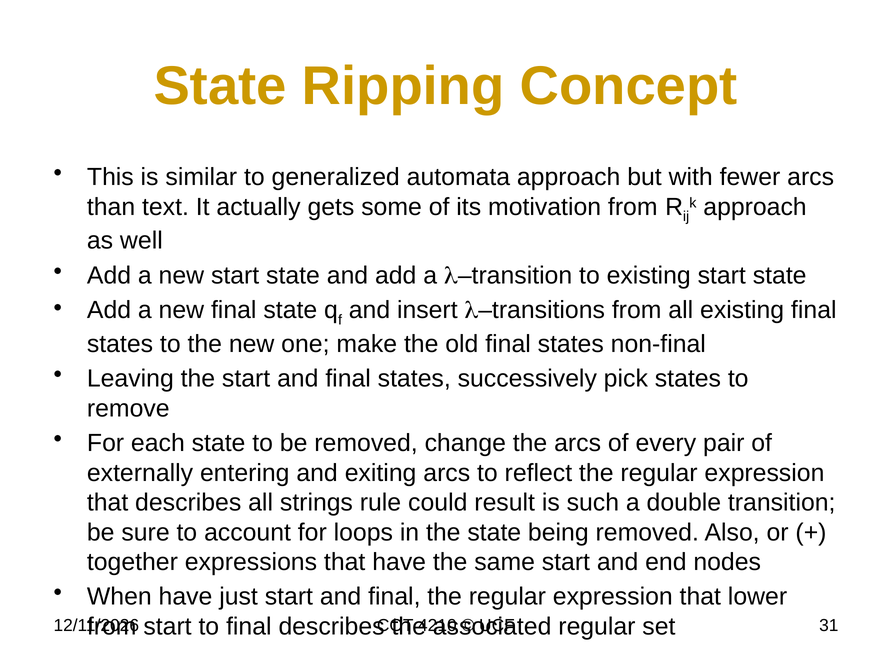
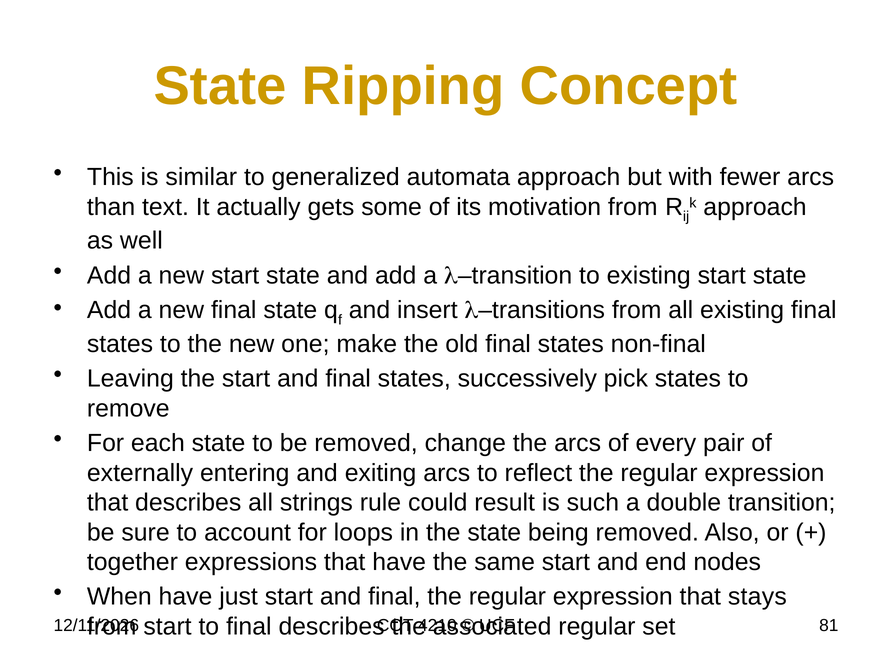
lower: lower -> stays (757, 597)
31: 31 -> 81 (829, 625)
